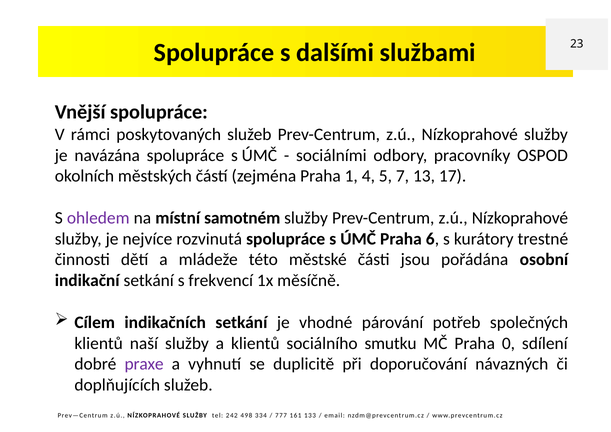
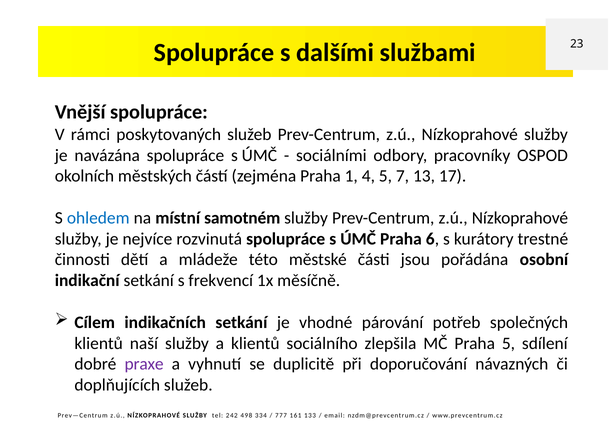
ohledem colour: purple -> blue (98, 218)
smutku: smutku -> zlepšila (390, 343)
Praha 0: 0 -> 5 (509, 343)
